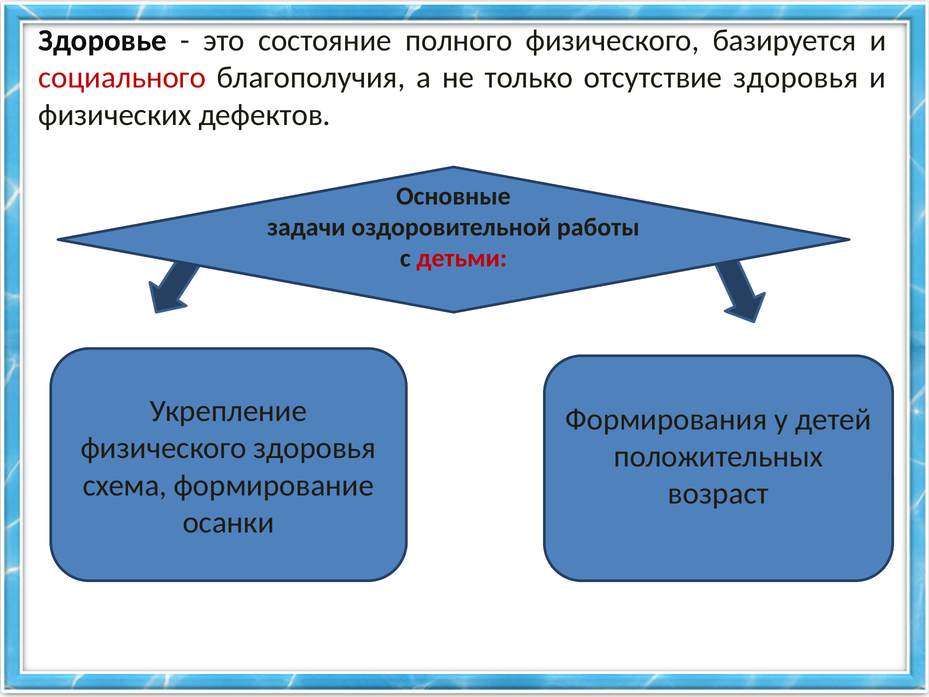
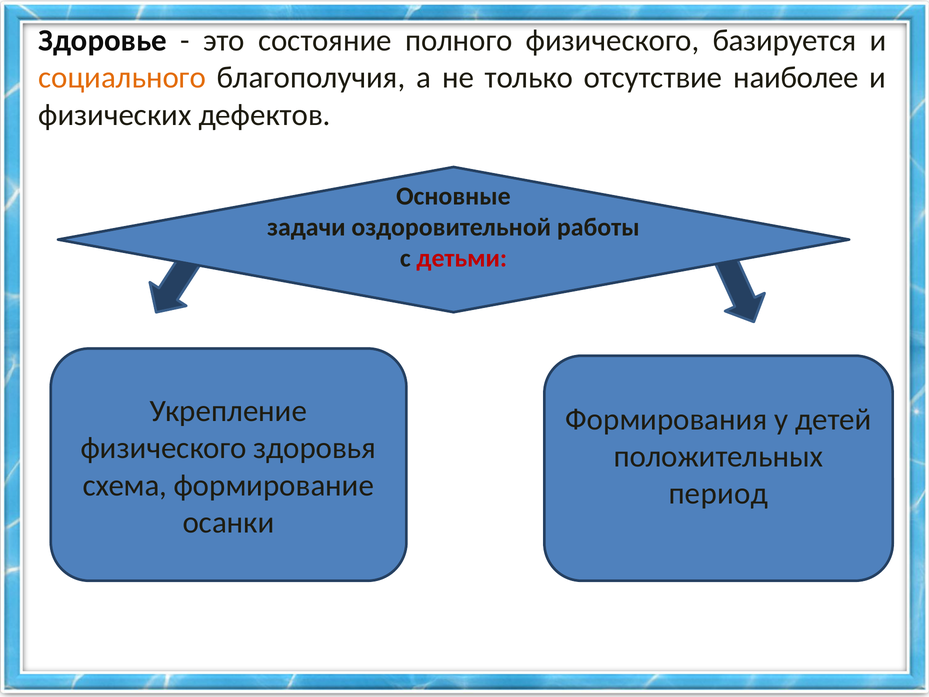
социального colour: red -> orange (122, 78)
отсутствие здоровья: здоровья -> наиболее (796, 78)
возраст: возраст -> период (718, 493)
